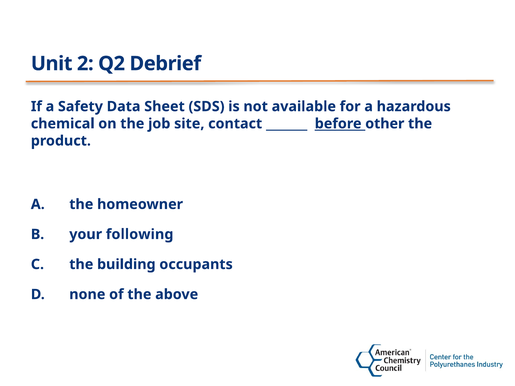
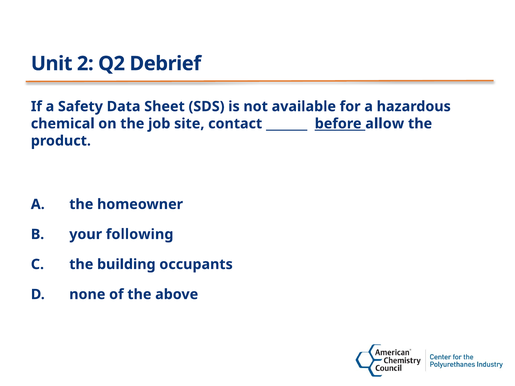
other: other -> allow (385, 124)
